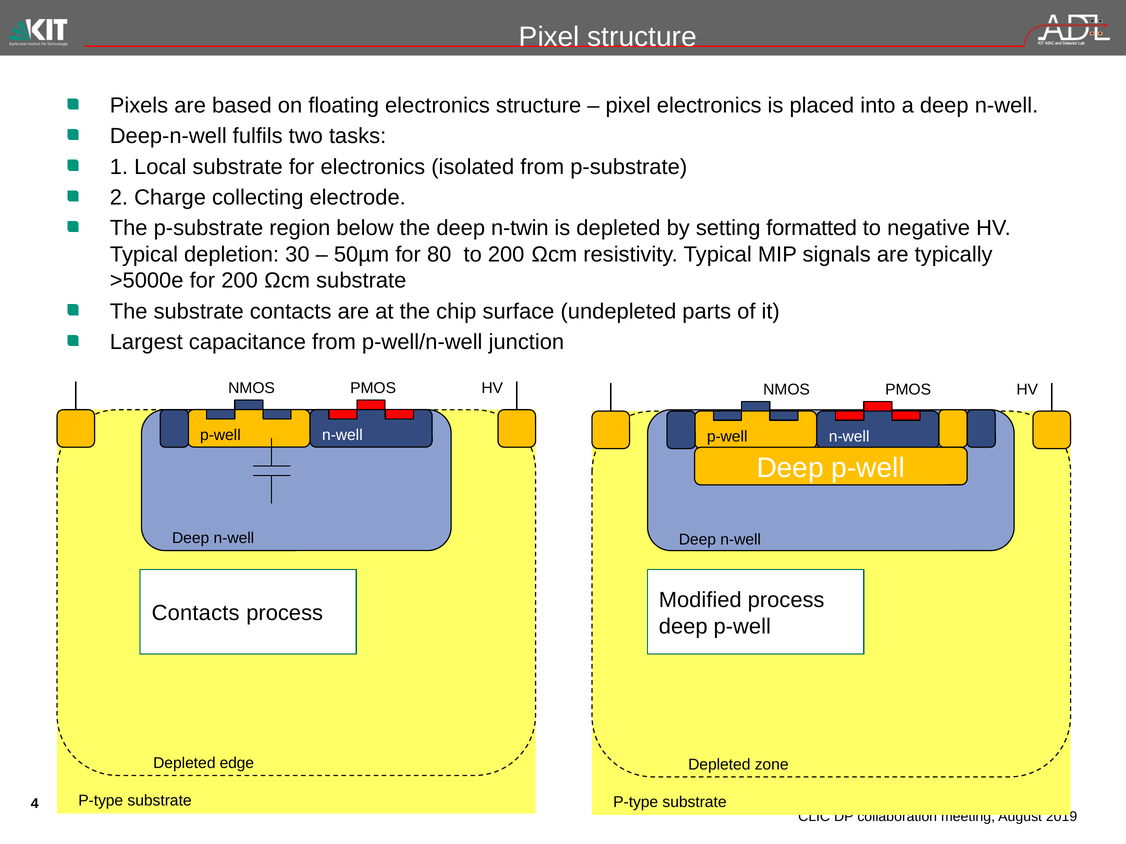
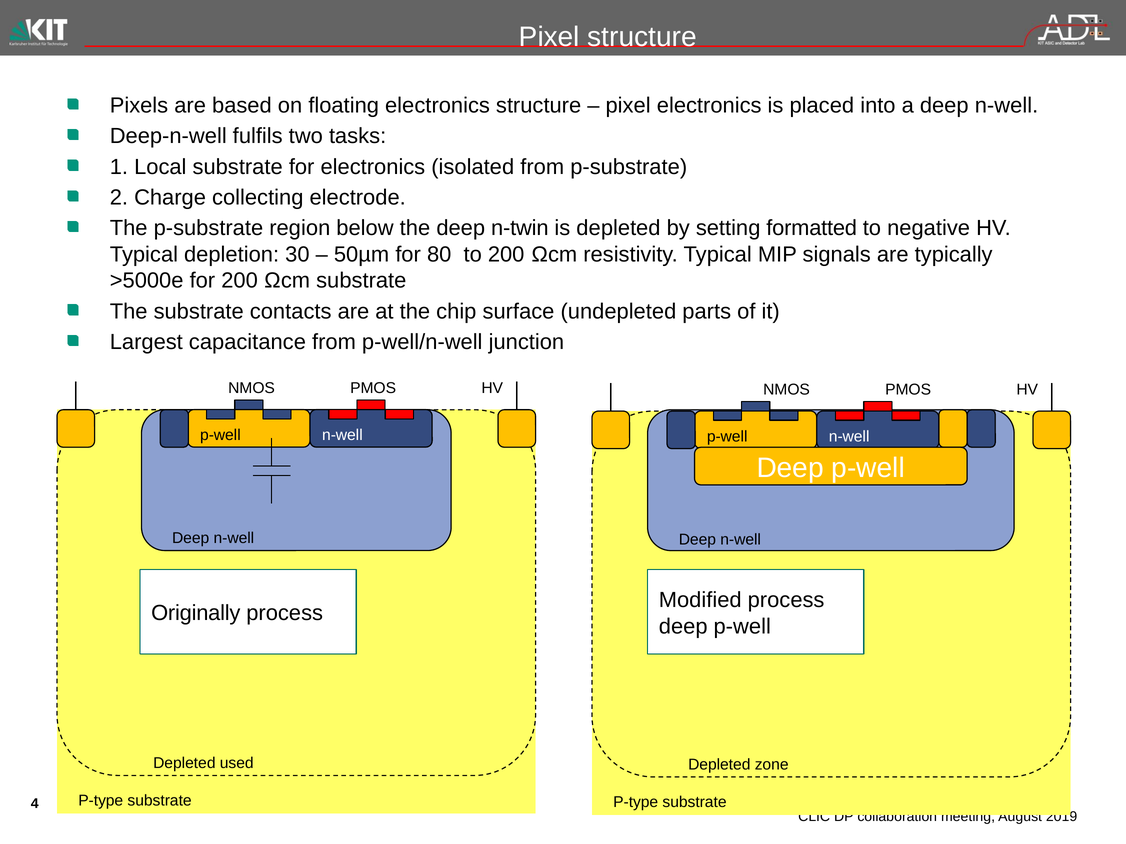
Contacts: Contacts -> Originally (196, 614)
edge: edge -> used (237, 764)
